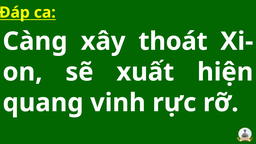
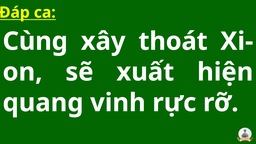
Càng: Càng -> Cùng (35, 41)
